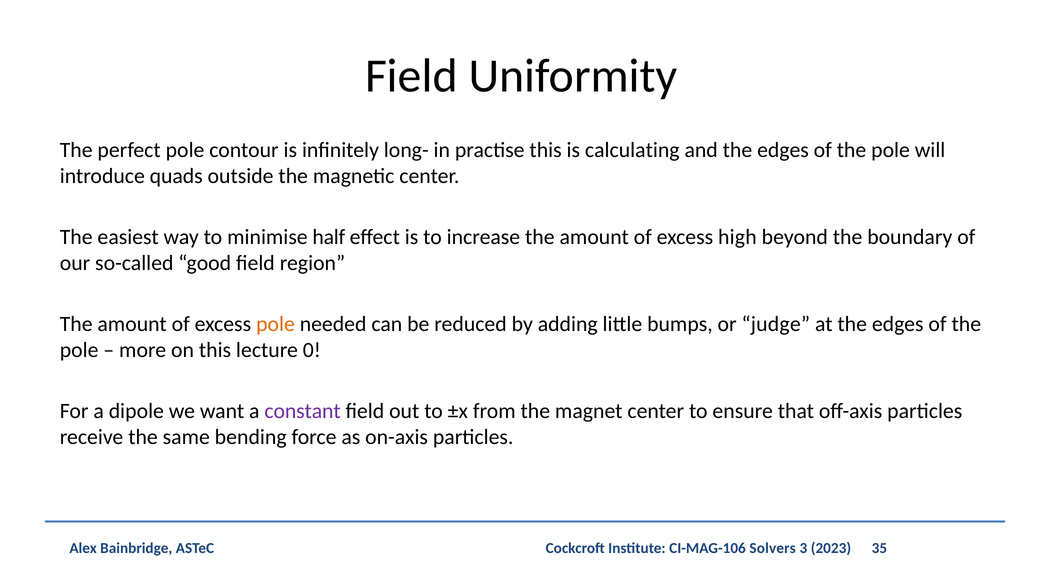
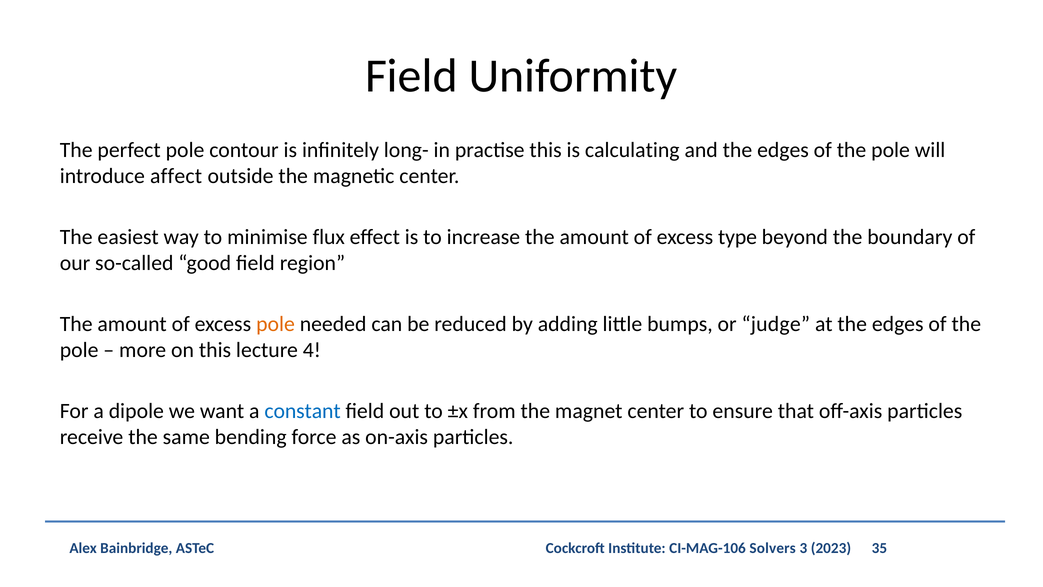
quads: quads -> affect (176, 176)
half: half -> flux (329, 237)
high: high -> type (738, 237)
0: 0 -> 4 (312, 350)
constant colour: purple -> blue (303, 411)
